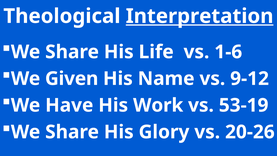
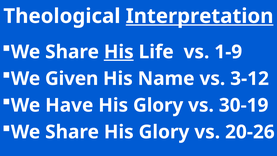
His underline: none -> present (119, 52)
1-6: 1-6 -> 1-9 (228, 52)
9-12: 9-12 -> 3-12 (250, 79)
Have His Work: Work -> Glory (158, 105)
53-19: 53-19 -> 30-19 (244, 105)
